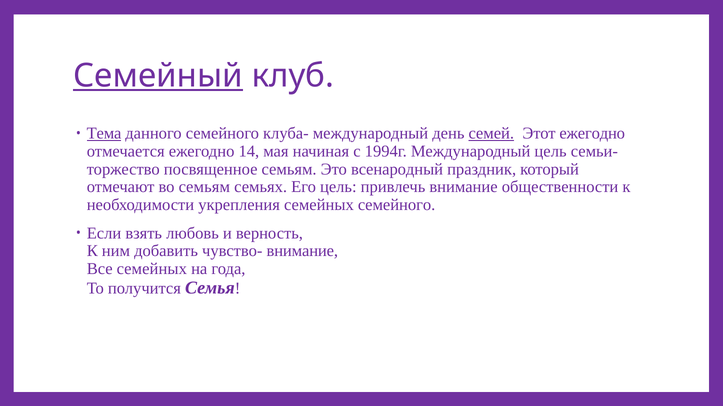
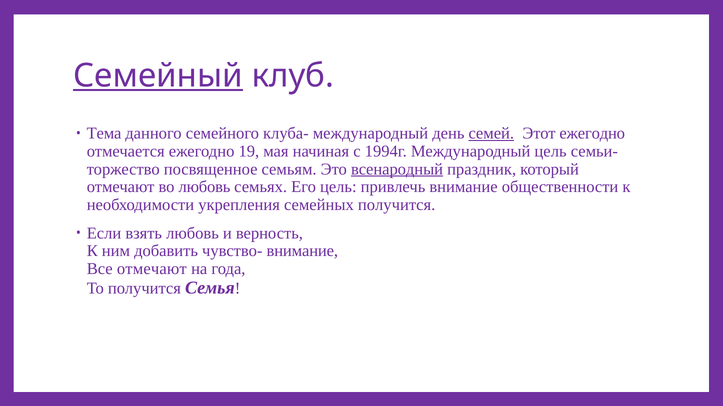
Тема underline: present -> none (104, 134)
14: 14 -> 19 (249, 151)
всенародный underline: none -> present (397, 169)
во семьям: семьям -> любовь (204, 187)
семейных семейного: семейного -> получится (397, 205)
Все семейных: семейных -> отмечают (152, 269)
